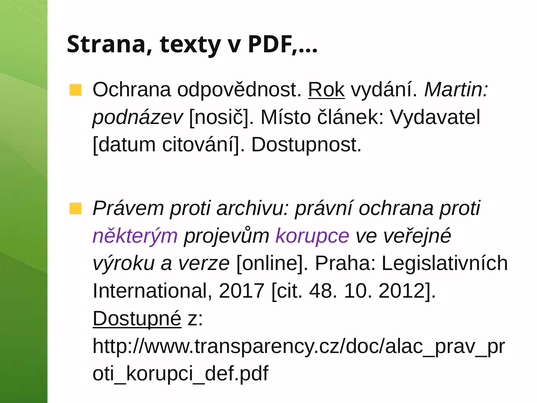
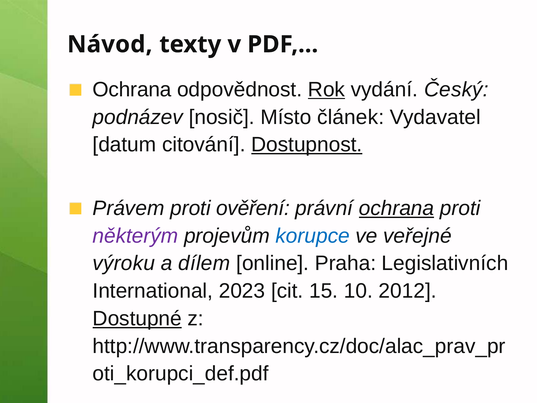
Strana: Strana -> Návod (110, 44)
Martin: Martin -> Český (456, 89)
Dostupnost underline: none -> present (307, 145)
archivu: archivu -> ověření (253, 208)
ochrana underline: none -> present (396, 208)
korupce colour: purple -> blue (313, 236)
verze: verze -> dílem (204, 263)
2017: 2017 -> 2023 (242, 291)
48: 48 -> 15 (324, 291)
